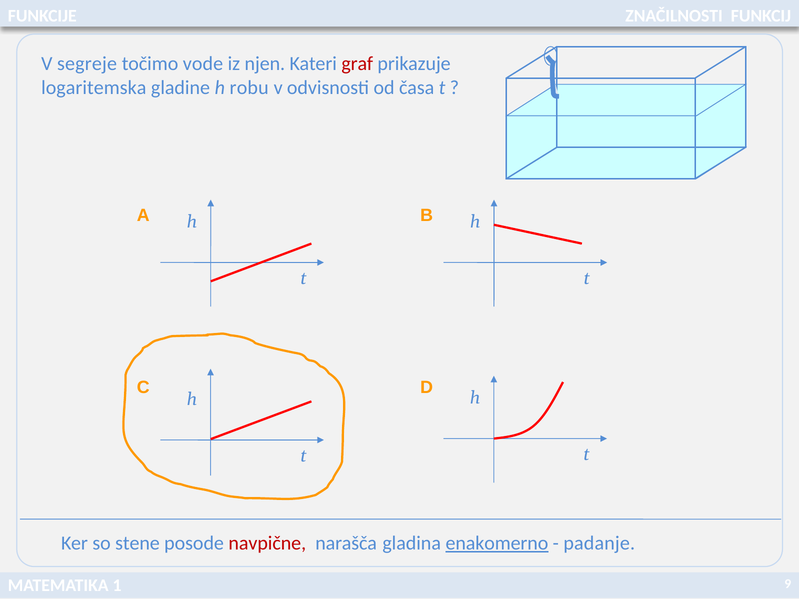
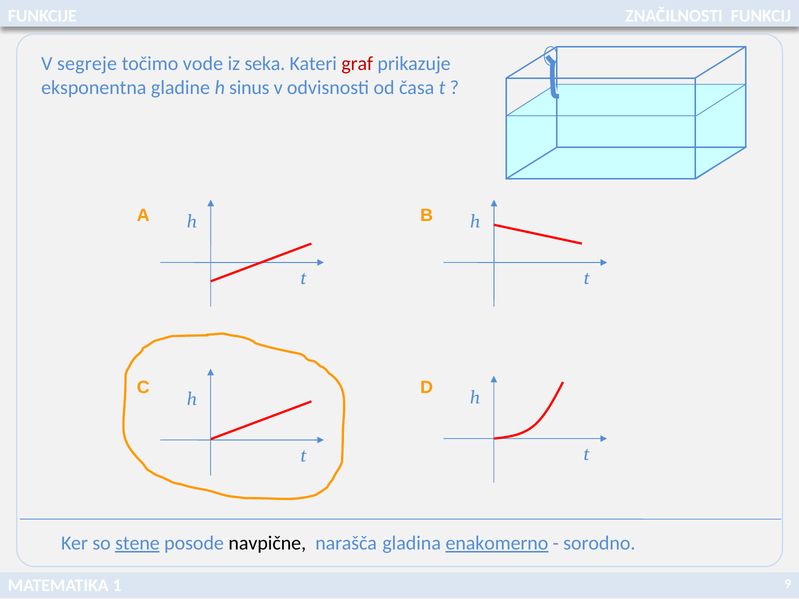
njen: njen -> seka (265, 64)
logaritemska: logaritemska -> eksponentna (94, 88)
robu: robu -> sinus (249, 88)
stene underline: none -> present (137, 543)
navpične colour: red -> black (267, 543)
padanje: padanje -> sorodno (599, 543)
